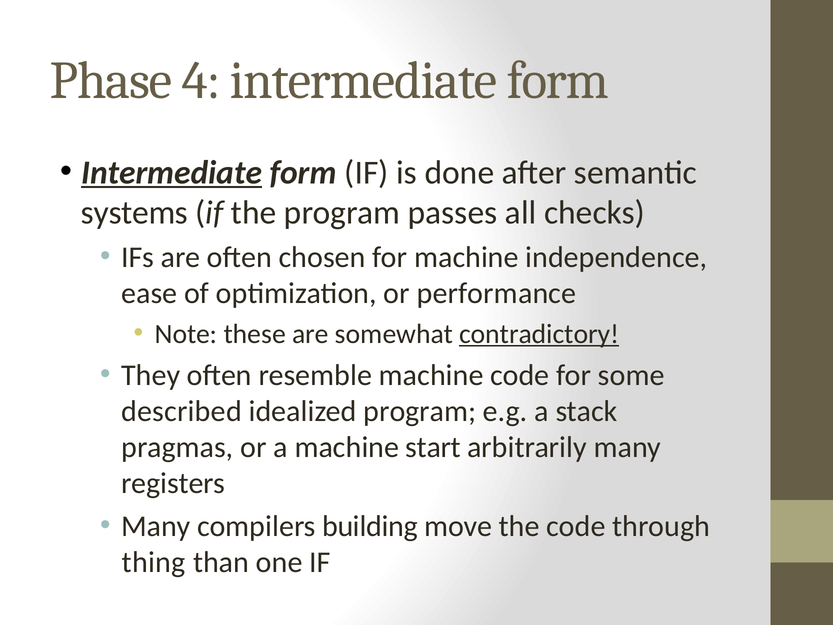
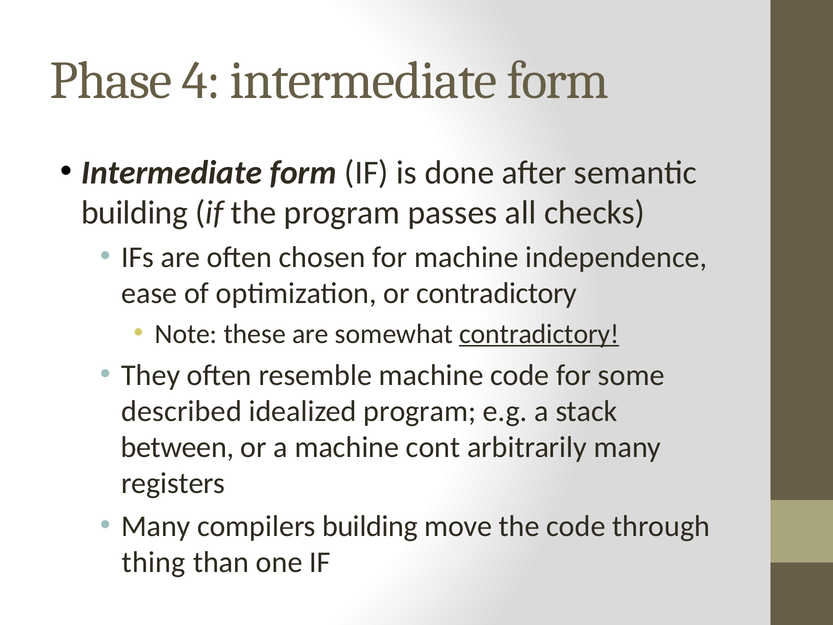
Intermediate underline: present -> none (172, 172)
systems: systems -> building (135, 213)
or performance: performance -> contradictory (497, 293)
pragmas: pragmas -> between (177, 447)
start: start -> cont (433, 447)
